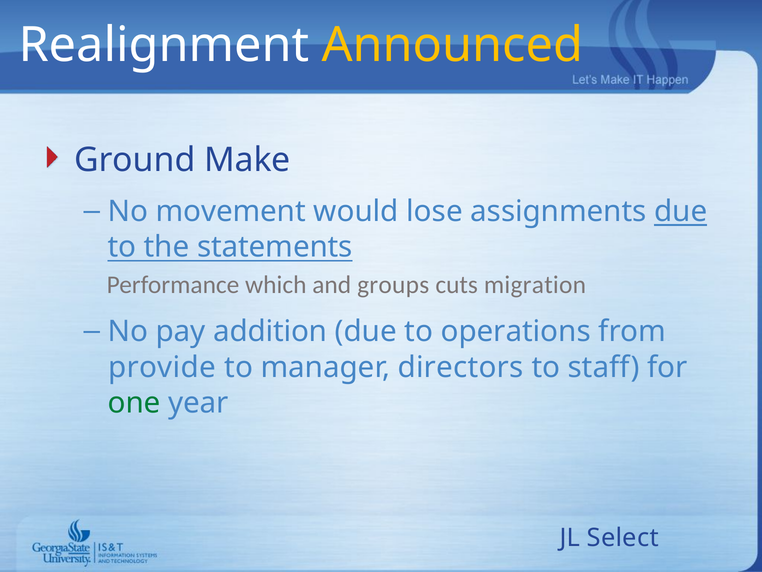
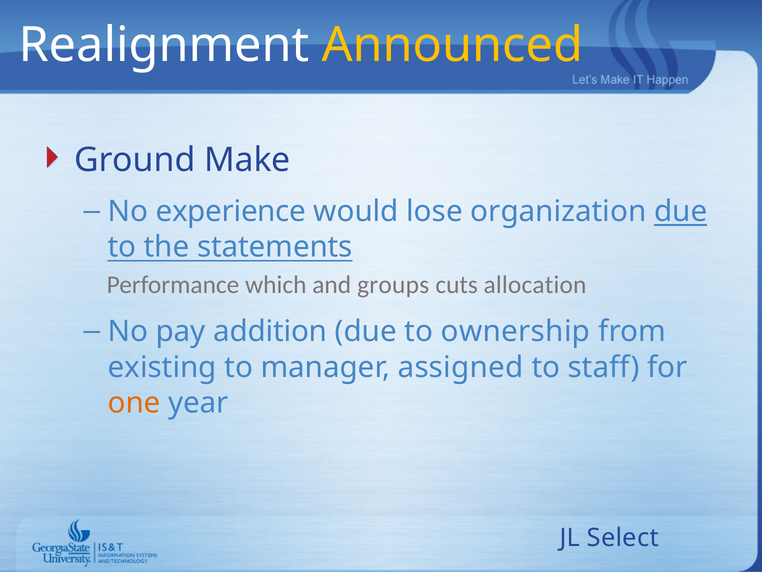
movement: movement -> experience (231, 211)
assignments: assignments -> organization (558, 211)
migration: migration -> allocation (535, 285)
operations: operations -> ownership (516, 331)
provide: provide -> existing (162, 367)
directors: directors -> assigned (461, 367)
one colour: green -> orange (134, 403)
